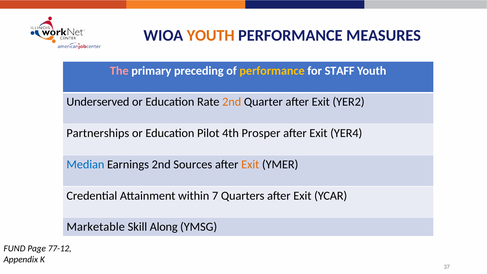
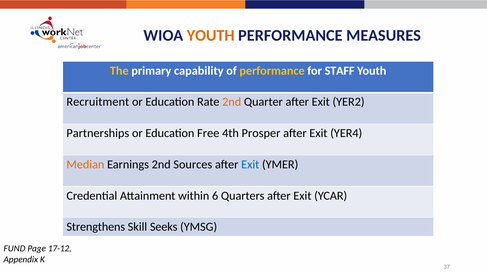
The colour: pink -> yellow (119, 71)
preceding: preceding -> capability (199, 71)
Underserved: Underserved -> Recruitment (98, 102)
Pilot: Pilot -> Free (208, 133)
Median colour: blue -> orange (85, 164)
Exit colour: orange -> blue (250, 164)
7: 7 -> 6 (215, 196)
Marketable: Marketable -> Strengthens (96, 227)
Along: Along -> Seeks (164, 227)
77-12: 77-12 -> 17-12 (60, 248)
